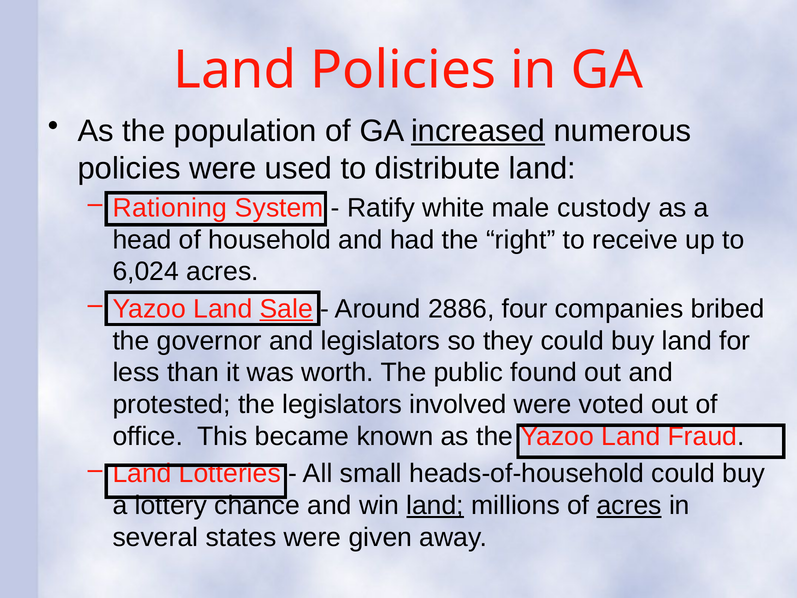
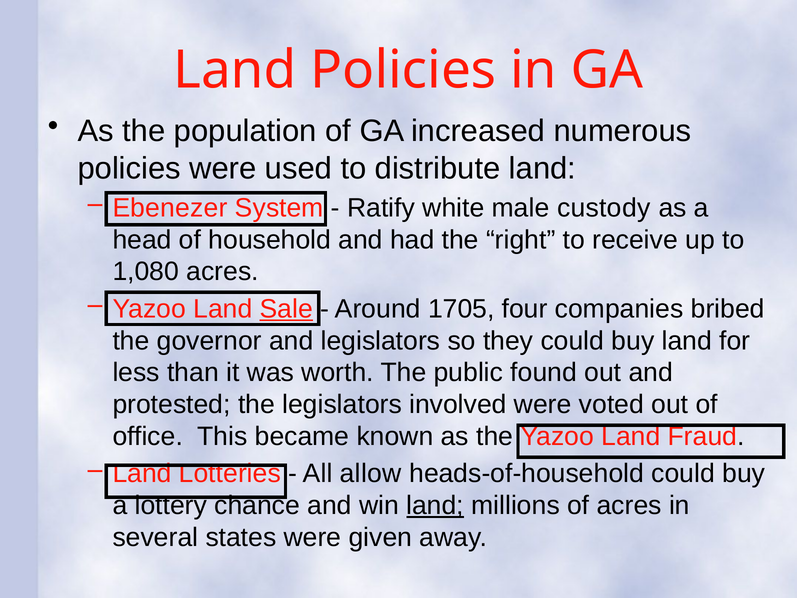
increased underline: present -> none (478, 131)
Rationing: Rationing -> Ebenezer (170, 208)
6,024: 6,024 -> 1,080 (146, 272)
2886: 2886 -> 1705 (461, 309)
small: small -> allow (371, 473)
acres underline: present -> none (629, 505)
